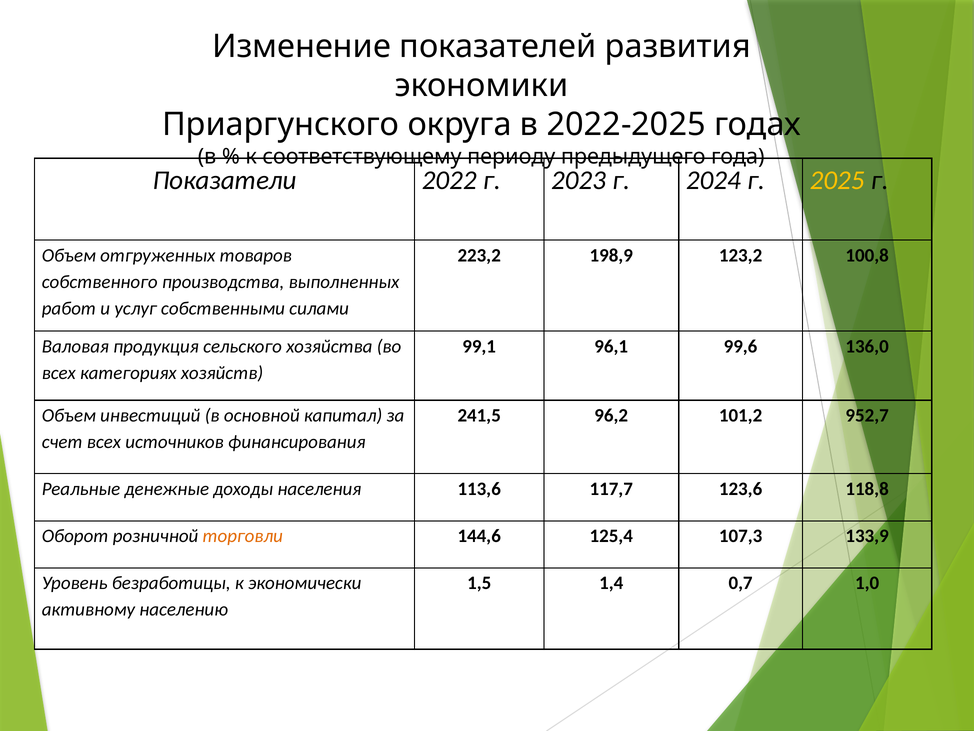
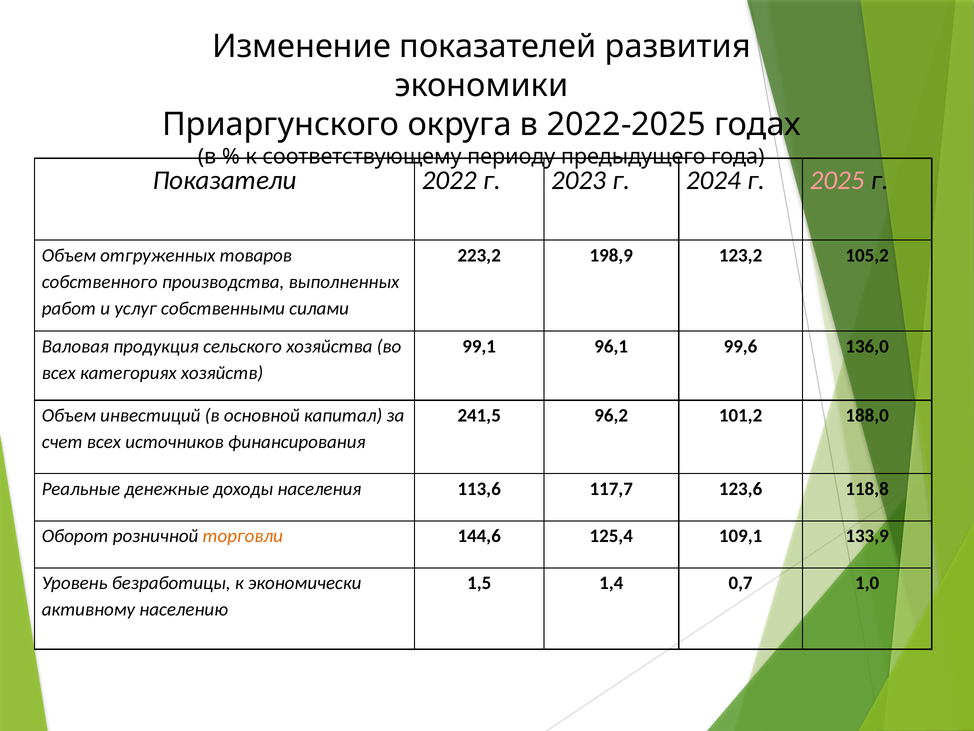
2025 colour: yellow -> pink (837, 180)
100,8: 100,8 -> 105,2 (867, 255)
952,7: 952,7 -> 188,0 (867, 415)
107,3: 107,3 -> 109,1 (741, 536)
